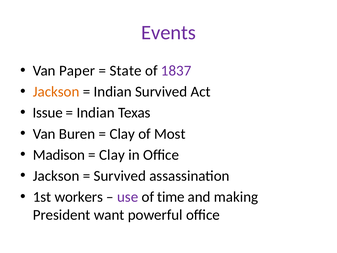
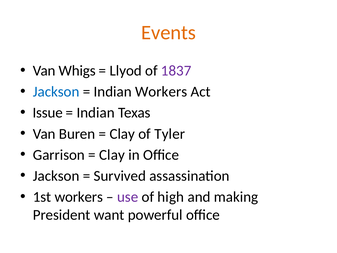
Events colour: purple -> orange (169, 33)
Paper: Paper -> Whigs (77, 71)
State: State -> Llyod (126, 71)
Jackson colour: orange -> blue (56, 92)
Indian Survived: Survived -> Workers (161, 92)
Most: Most -> Tyler (170, 134)
Madison: Madison -> Garrison (59, 155)
time: time -> high (171, 197)
